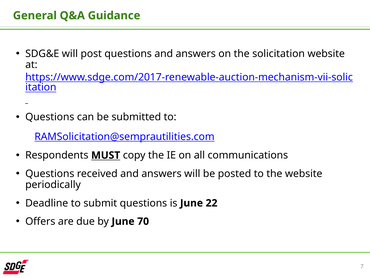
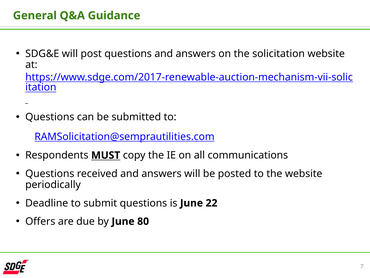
70: 70 -> 80 (143, 221)
